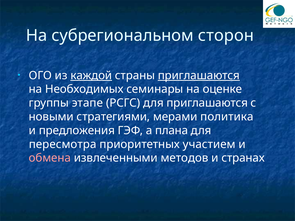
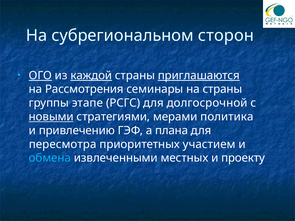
ОГО underline: none -> present (40, 76)
Необходимых: Необходимых -> Рассмотрения (84, 89)
на оценке: оценке -> страны (222, 89)
для приглашаются: приглашаются -> долгосрочной (207, 103)
новыми underline: none -> present (51, 117)
предложения: предложения -> привлечению (77, 131)
обмена colour: pink -> light blue (50, 158)
методов: методов -> местных (185, 158)
странах: странах -> проекту (243, 158)
